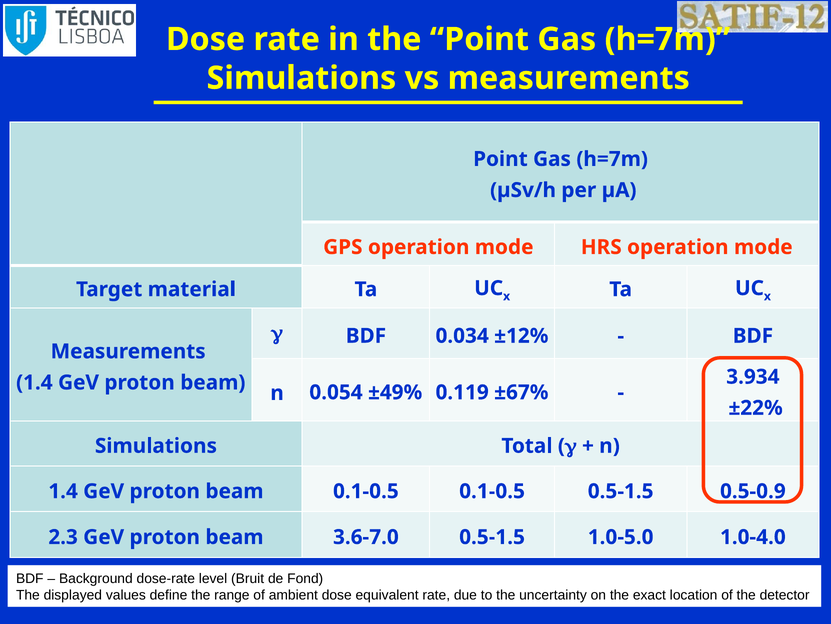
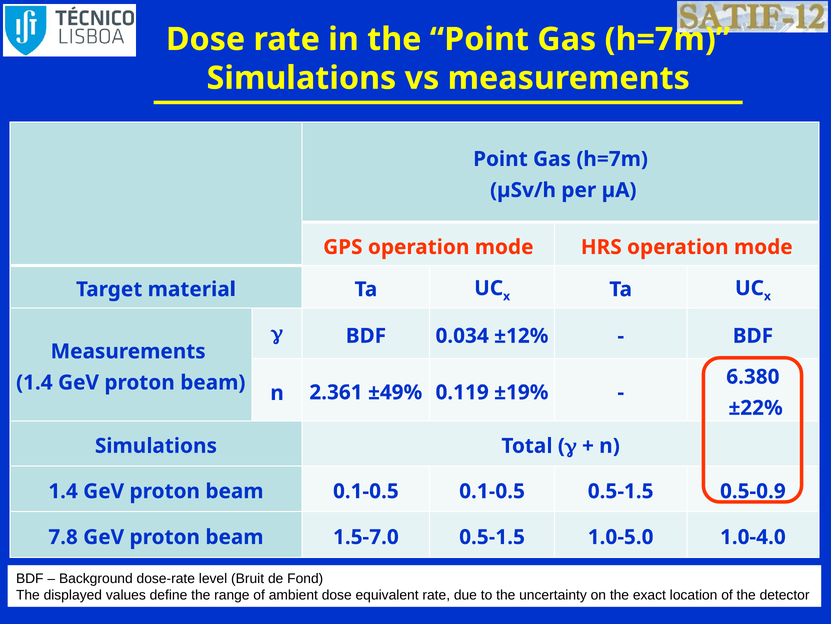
3.934: 3.934 -> 6.380 (753, 376)
0.054: 0.054 -> 2.361 (336, 392)
±67%: ±67% -> ±19% (521, 392)
2.3: 2.3 -> 7.8 (63, 537)
3.6-7.0: 3.6-7.0 -> 1.5-7.0 (366, 537)
